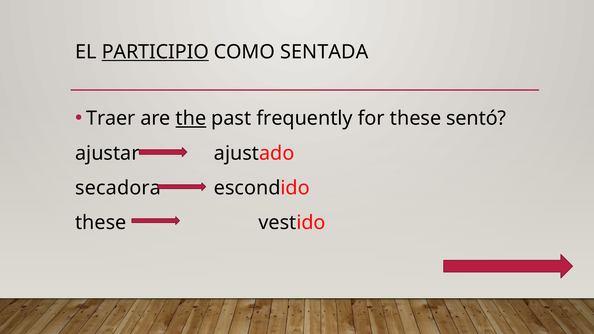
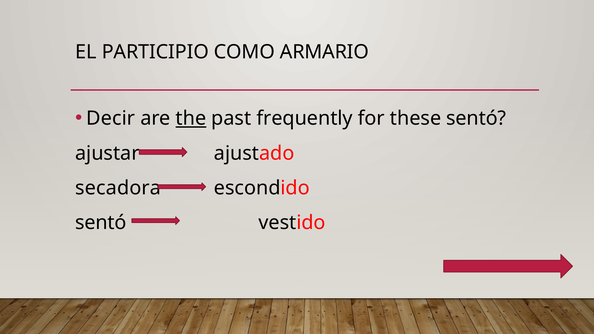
PARTICIPIO underline: present -> none (155, 52)
SENTADA: SENTADA -> ARMARIO (324, 52)
Traer: Traer -> Decir (111, 118)
these: these -> sentó (101, 223)
